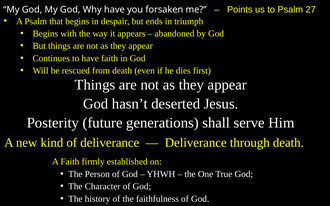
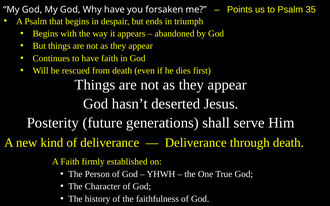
27: 27 -> 35 (311, 10)
